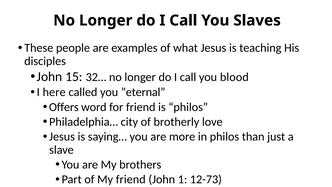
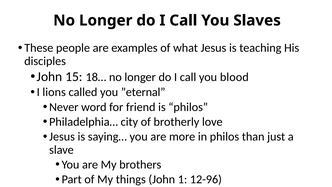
32…: 32… -> 18… (96, 77)
here: here -> lions (54, 92)
Offers: Offers -> Never (64, 107)
My friend: friend -> things (131, 179)
12-73: 12-73 -> 12-96 (206, 179)
